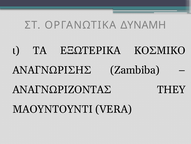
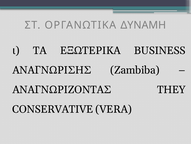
ΚΟΣΜΙΚΟ: ΚΟΣΜΙΚΟ -> BUSINESS (160, 50)
ΜΑΟΥΝΤΟΥΝΤΙ: ΜΑΟΥΝΤΟΥΝΤΙ -> CONSERVATIVE (53, 109)
